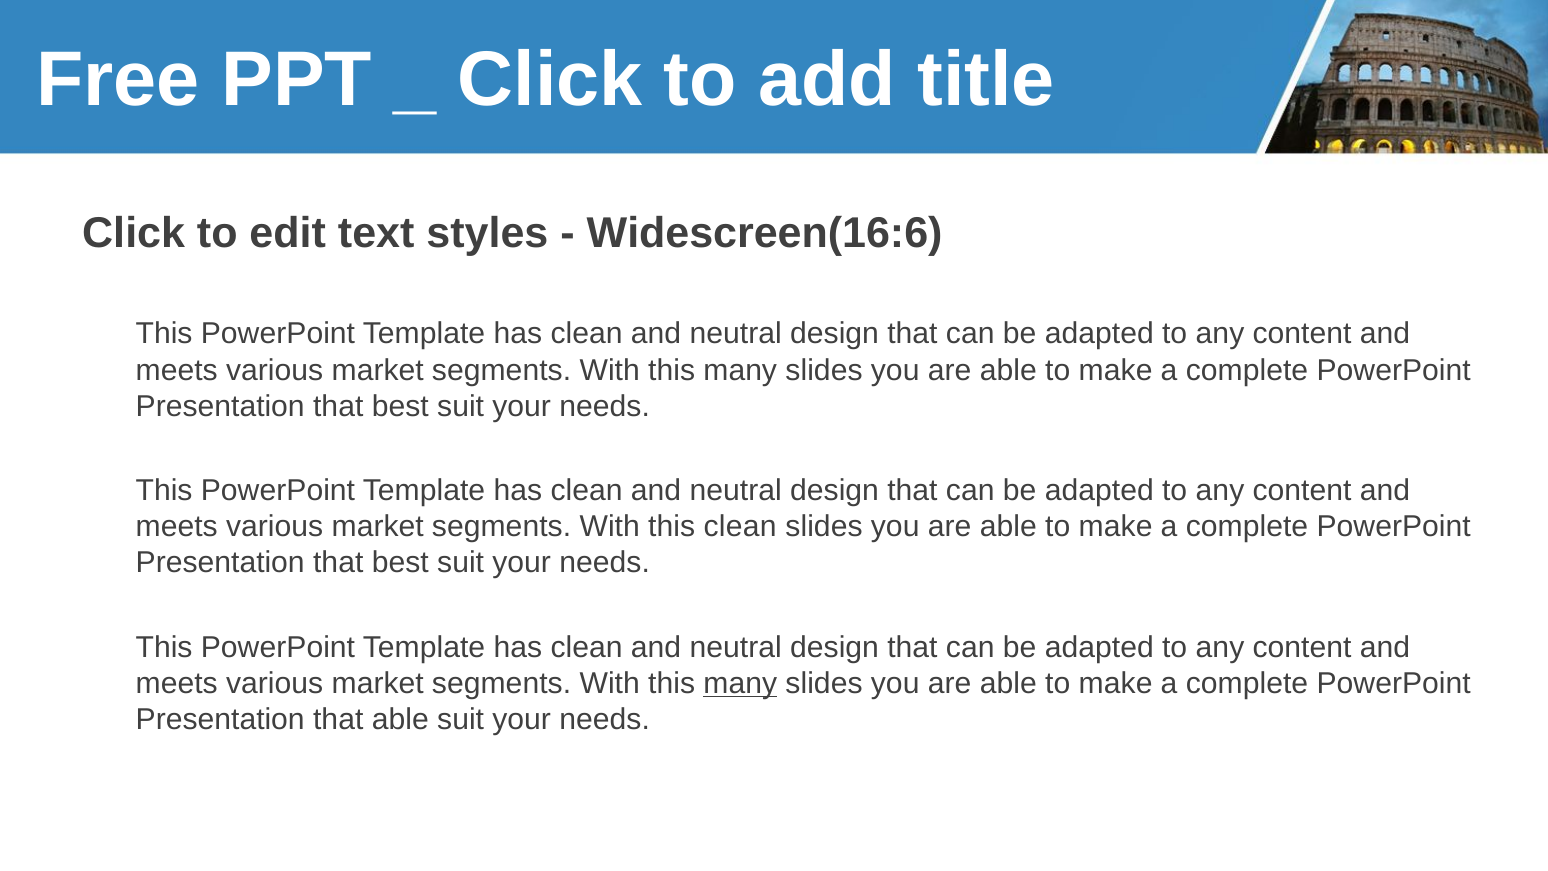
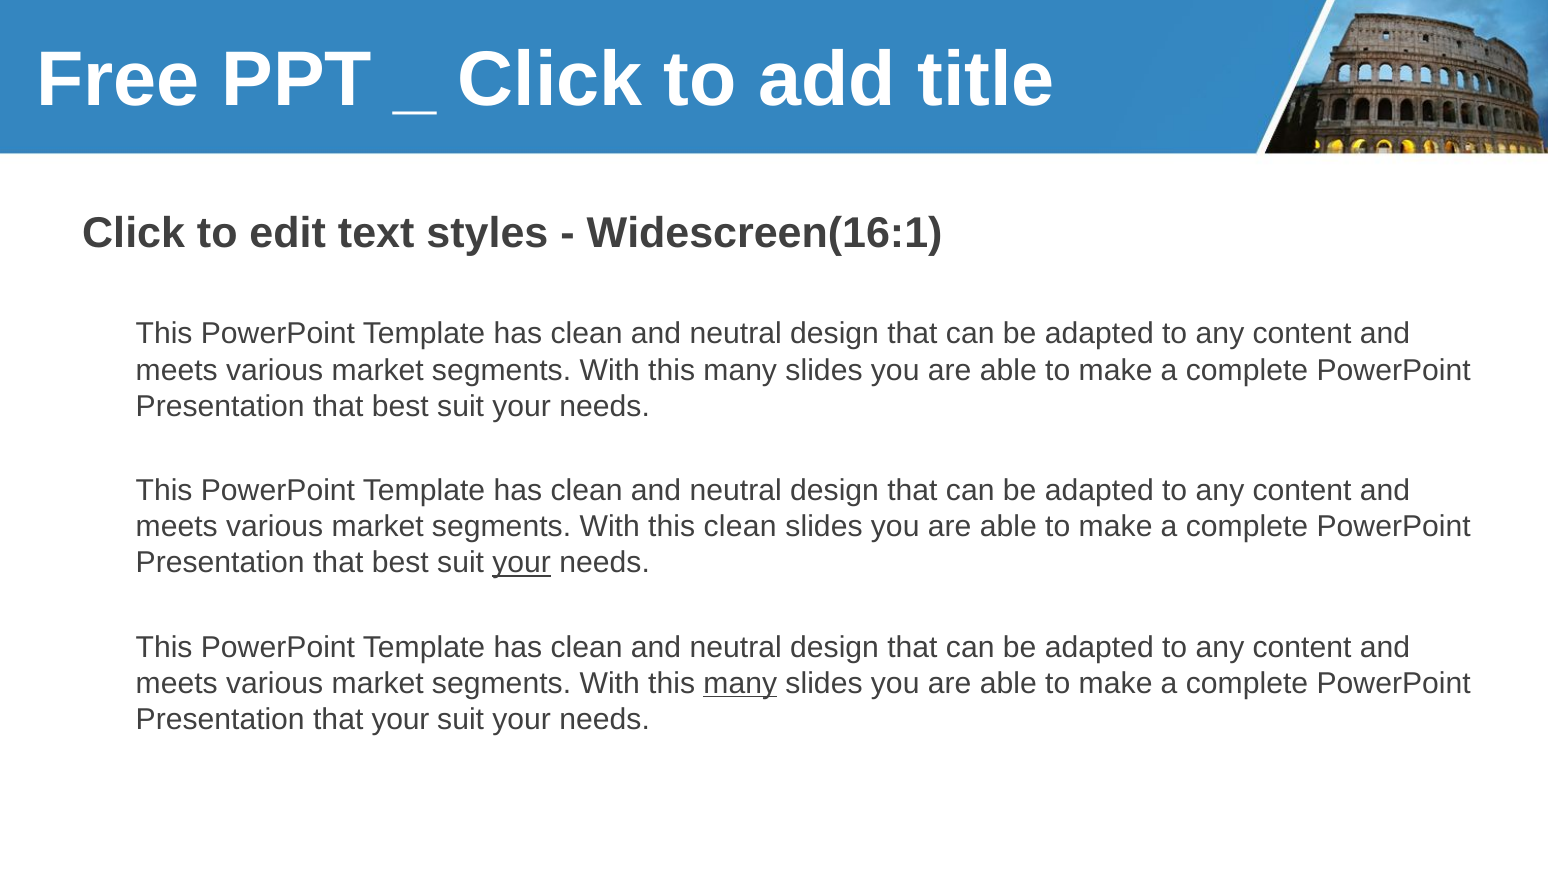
Widescreen(16:6: Widescreen(16:6 -> Widescreen(16:1 (765, 234)
your underline: none -> present (522, 563)
that able: able -> your (400, 719)
